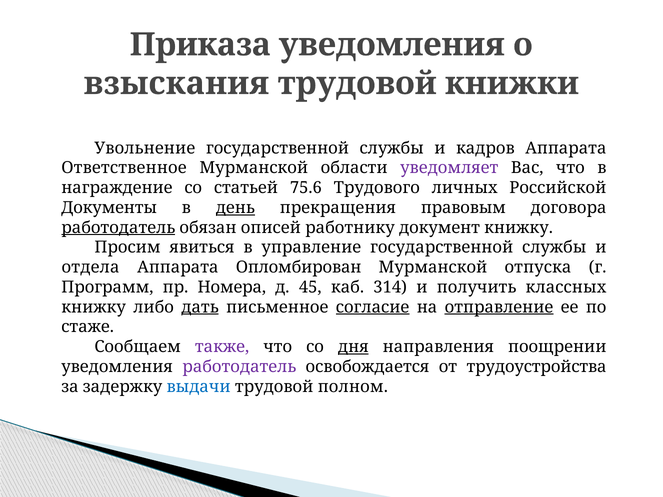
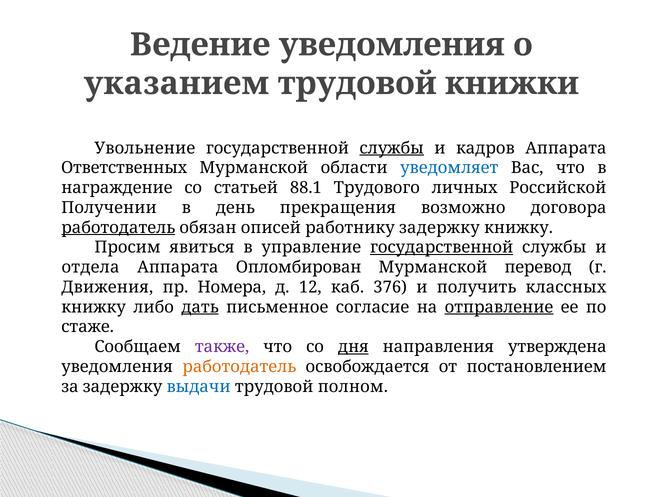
Приказа: Приказа -> Ведение (200, 45)
взыскания: взыскания -> указанием (176, 83)
службы underline: none -> present (392, 148)
Ответственное: Ответственное -> Ответственных (124, 168)
уведомляет colour: purple -> blue (449, 168)
75.6: 75.6 -> 88.1 (306, 188)
Документы: Документы -> Получении (109, 208)
день underline: present -> none (235, 208)
правовым: правовым -> возможно (463, 208)
работнику документ: документ -> задержку (439, 228)
государственной underline: none -> present (442, 248)
отпуска: отпуска -> перевод (538, 267)
Программ: Программ -> Движения (107, 287)
45: 45 -> 12 (310, 287)
314: 314 -> 376 (390, 287)
согласие underline: present -> none (373, 307)
поощрении: поощрении -> утверждена (557, 347)
работодатель colour: purple -> orange (239, 367)
трудоустройства: трудоустройства -> постановлением (537, 367)
